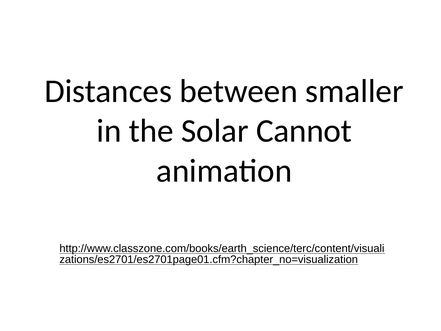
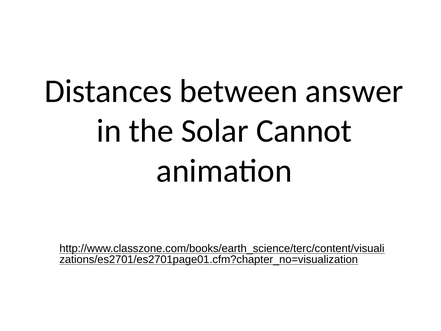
smaller: smaller -> answer (354, 91)
